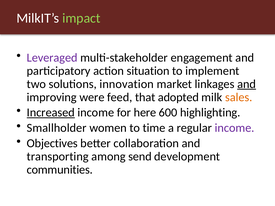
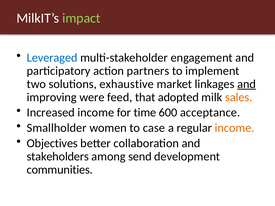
Leveraged colour: purple -> blue (52, 58)
situation: situation -> partners (148, 71)
innovation: innovation -> exhaustive (127, 84)
Increased underline: present -> none (51, 113)
here: here -> time (145, 113)
highlighting: highlighting -> acceptance (210, 113)
time: time -> case (154, 128)
income colour: purple -> orange (235, 128)
transporting: transporting -> stakeholders (58, 157)
